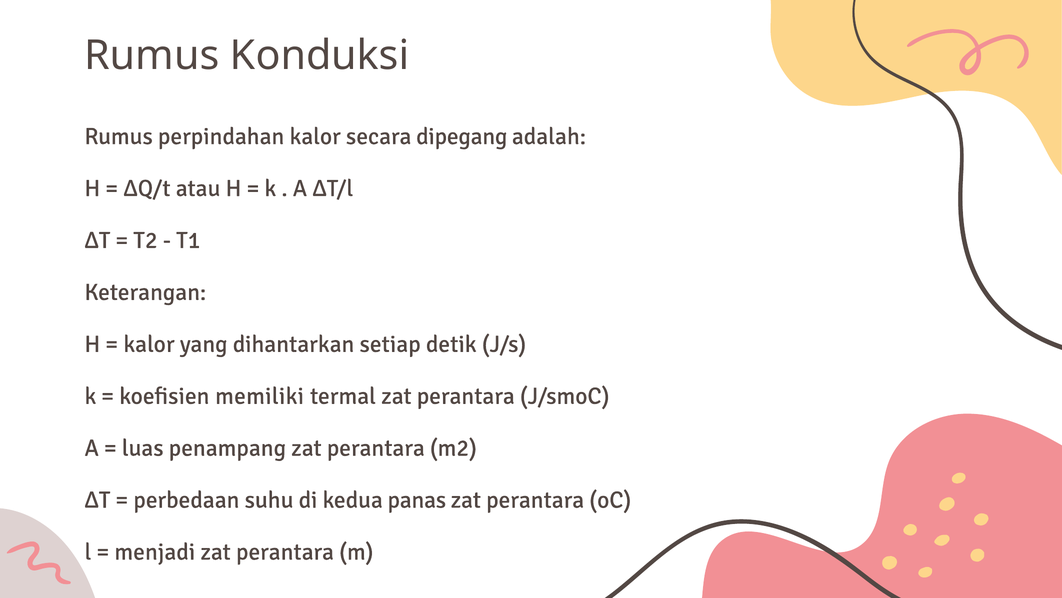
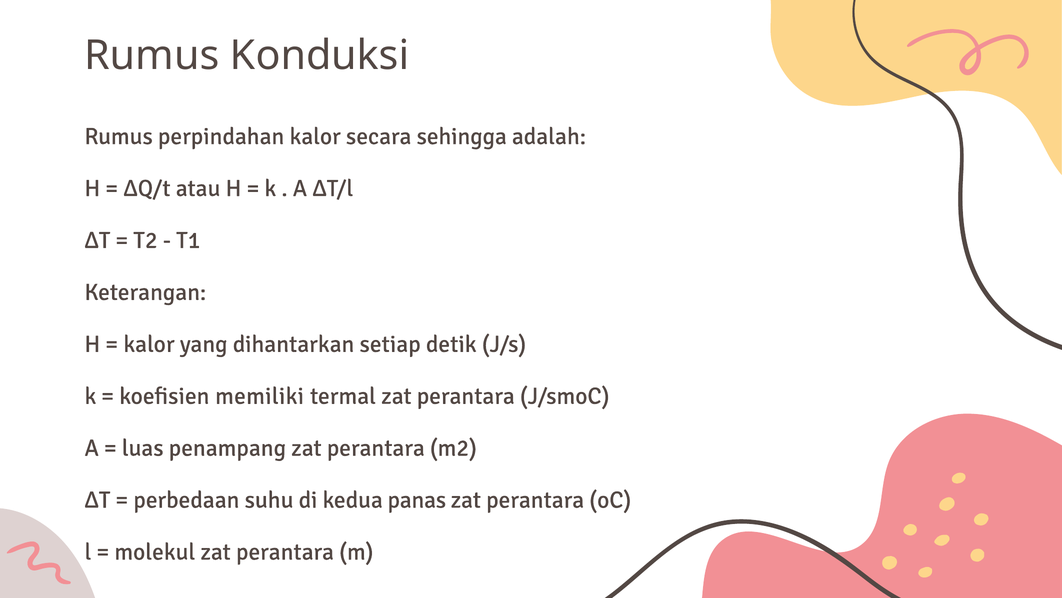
dipegang: dipegang -> sehingga (462, 136)
menjadi: menjadi -> molekul (155, 551)
